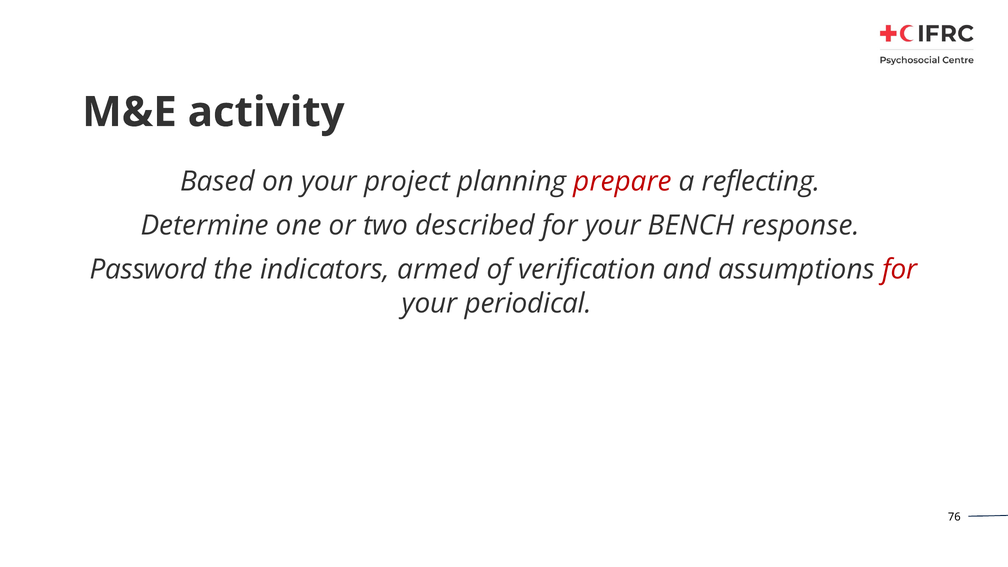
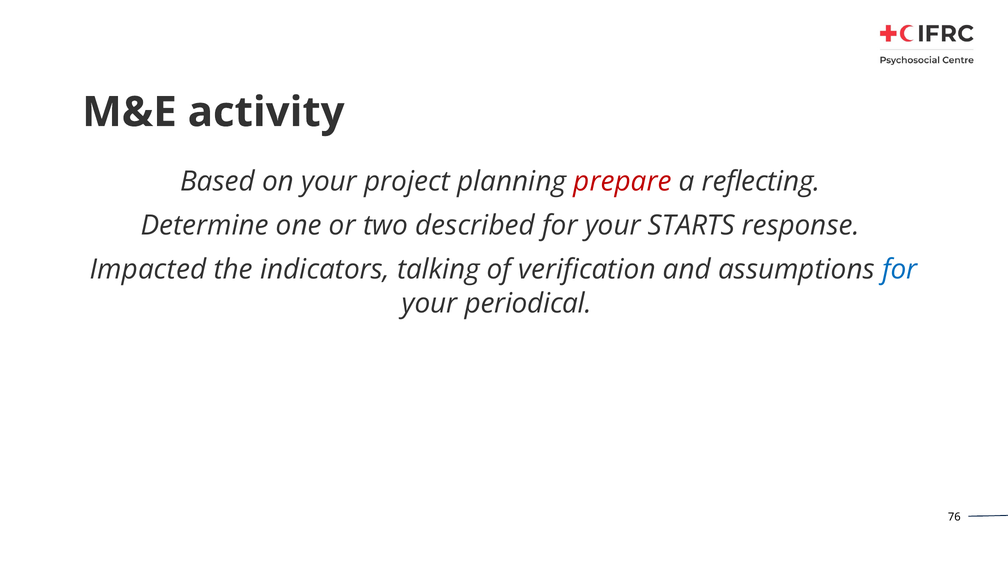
BENCH: BENCH -> STARTS (691, 226)
Password: Password -> Impacted (148, 270)
armed: armed -> talking (438, 270)
for colour: red -> blue (900, 270)
